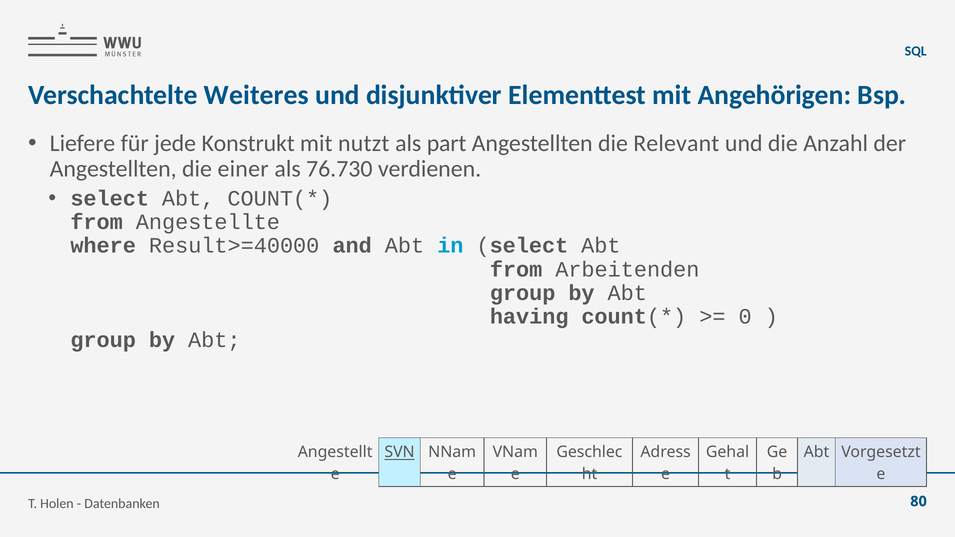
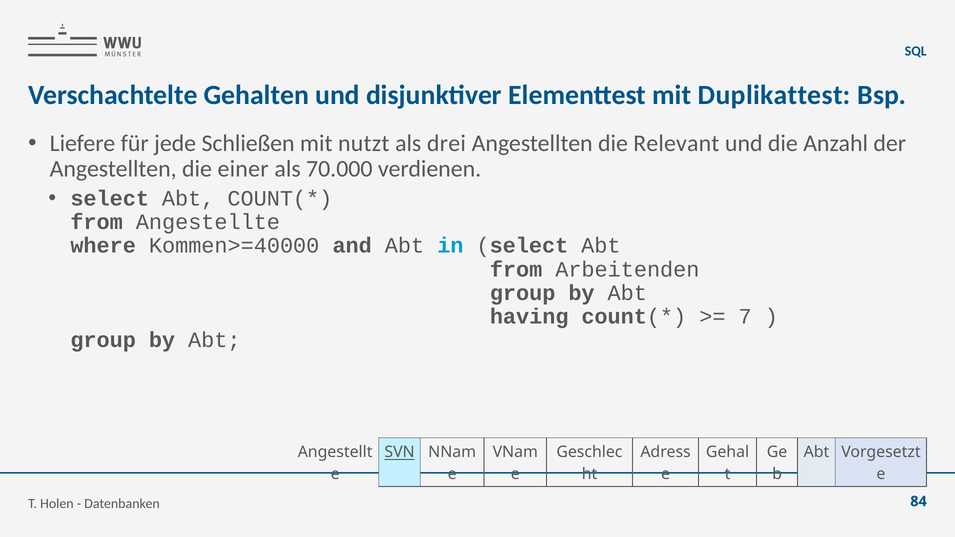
Weiteres: Weiteres -> Gehalten (256, 95)
Angehörigen: Angehörigen -> Duplikattest (774, 95)
Konstrukt: Konstrukt -> Schließen (248, 143)
part: part -> drei (446, 143)
76.730: 76.730 -> 70.000 (339, 169)
Result>=40000: Result>=40000 -> Kommen>=40000 (234, 246)
0: 0 -> 7 (745, 317)
80: 80 -> 84 (919, 502)
